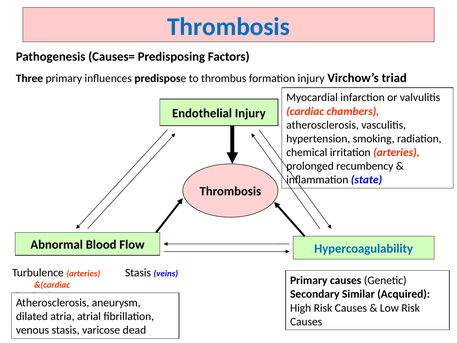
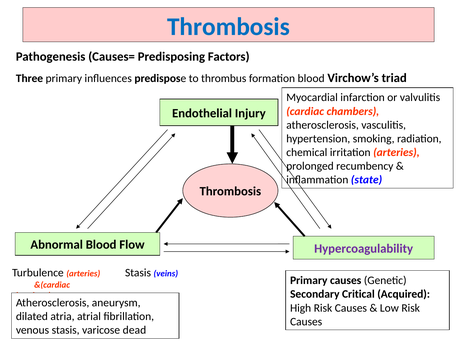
formation injury: injury -> blood (311, 78)
Hypercoagulability colour: blue -> purple (364, 248)
Similar: Similar -> Critical (358, 294)
